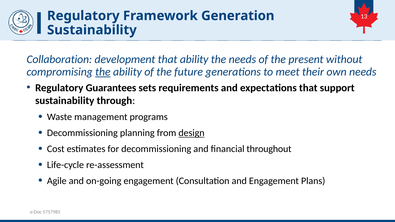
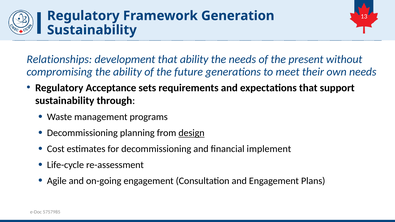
Collaboration: Collaboration -> Relationships (59, 59)
the underline: present -> none (103, 72)
Guarantees: Guarantees -> Acceptance (111, 88)
throughout: throughout -> implement (269, 149)
